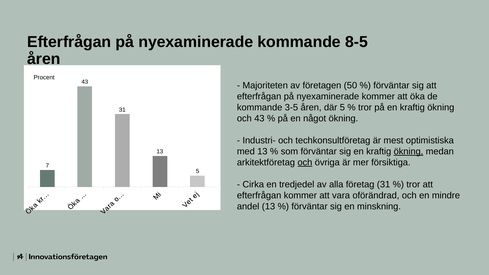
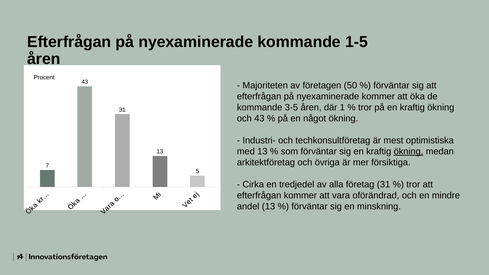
8-5: 8-5 -> 1-5 (357, 42)
där 5: 5 -> 1 (342, 107)
och underline: present -> none (305, 162)
